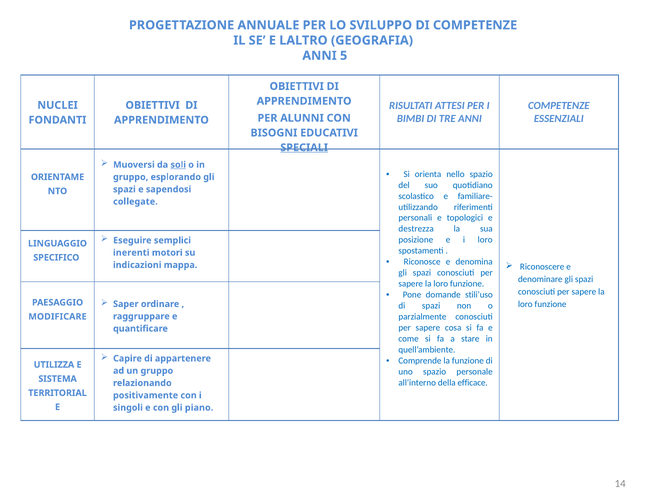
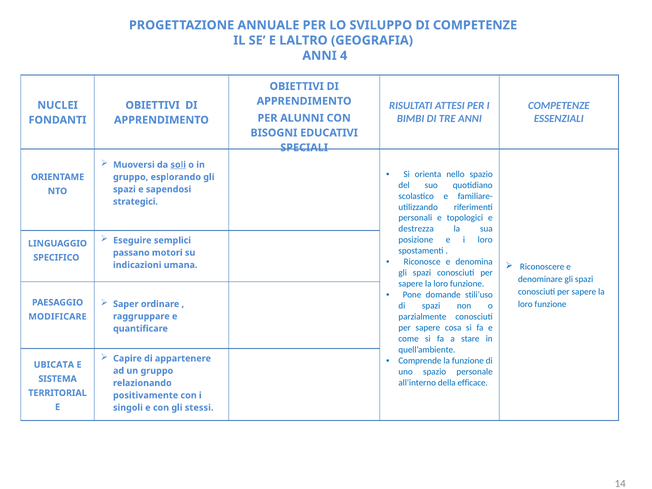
5: 5 -> 4 (344, 56)
SPECIALI underline: present -> none (304, 148)
collegate: collegate -> strategici (135, 202)
inerenti: inerenti -> passano (131, 253)
mappa: mappa -> umana (181, 265)
UTILIZZA: UTILIZZA -> UBICATA (54, 365)
piano: piano -> stessi (199, 408)
